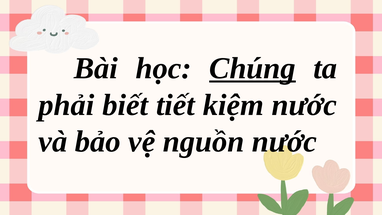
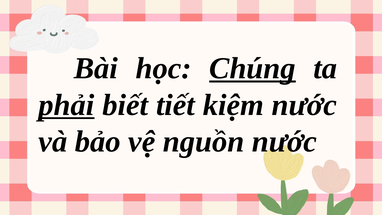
phải underline: none -> present (66, 105)
